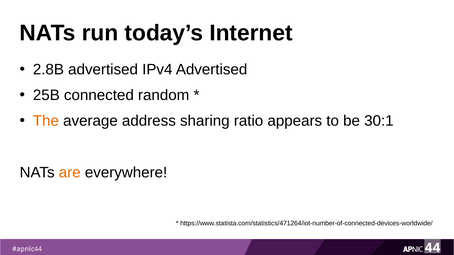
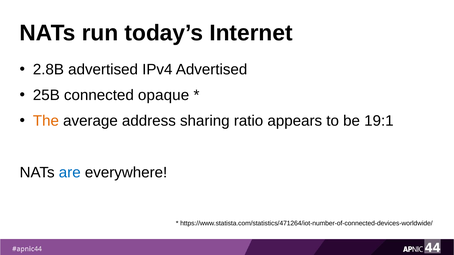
random: random -> opaque (164, 95)
30:1: 30:1 -> 19:1 (379, 121)
are colour: orange -> blue (70, 173)
